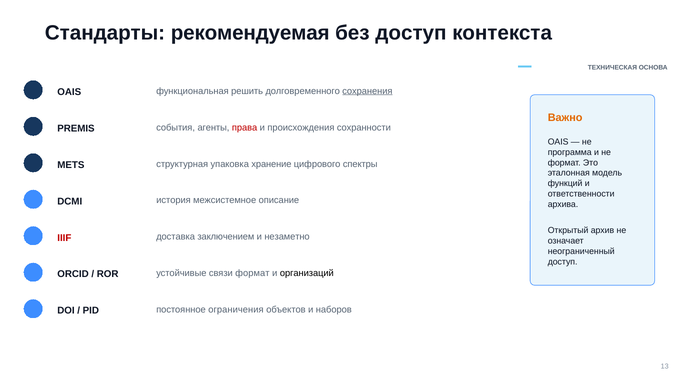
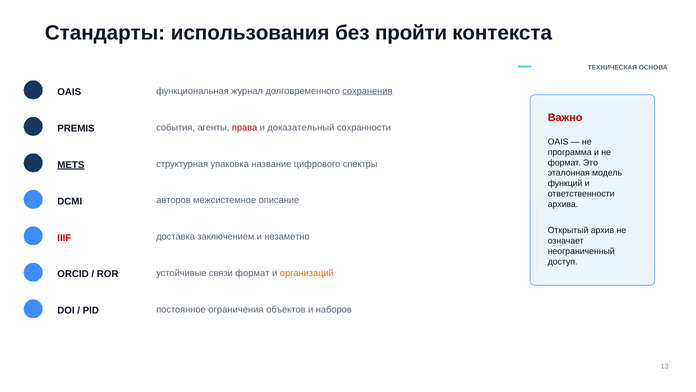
рекомендуемая: рекомендуемая -> использования (250, 33)
без доступ: доступ -> пройти (411, 33)
решить: решить -> журнал (247, 91)
Важно colour: orange -> red (565, 118)
происхождения: происхождения -> доказательный (301, 127)
METS underline: none -> present (71, 165)
хранение: хранение -> название (271, 164)
история: история -> авторов (174, 200)
организаций colour: black -> orange (307, 273)
